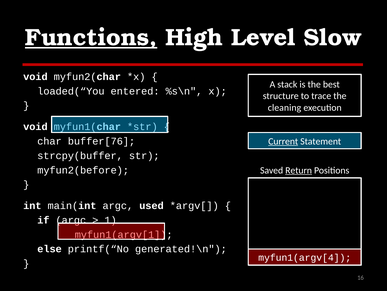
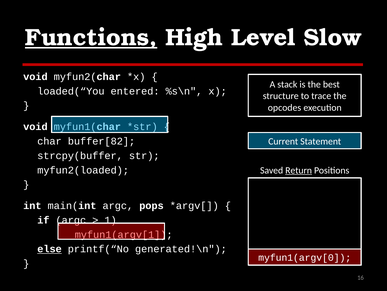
cleaning: cleaning -> opcodes (285, 107)
Current underline: present -> none (283, 141)
buffer[76: buffer[76 -> buffer[82 (101, 141)
myfun2(before: myfun2(before -> myfun2(loaded (83, 170)
used: used -> pops (151, 205)
else underline: none -> present (50, 248)
myfun1(argv[4: myfun1(argv[4 -> myfun1(argv[0 (305, 257)
